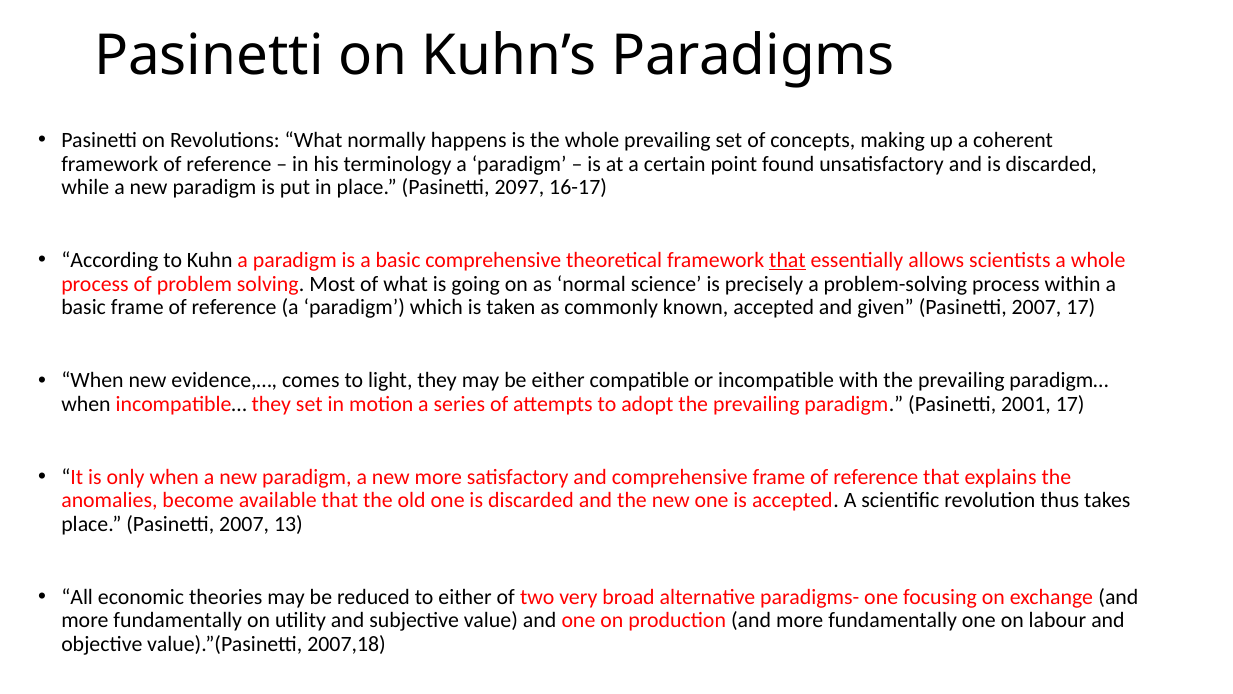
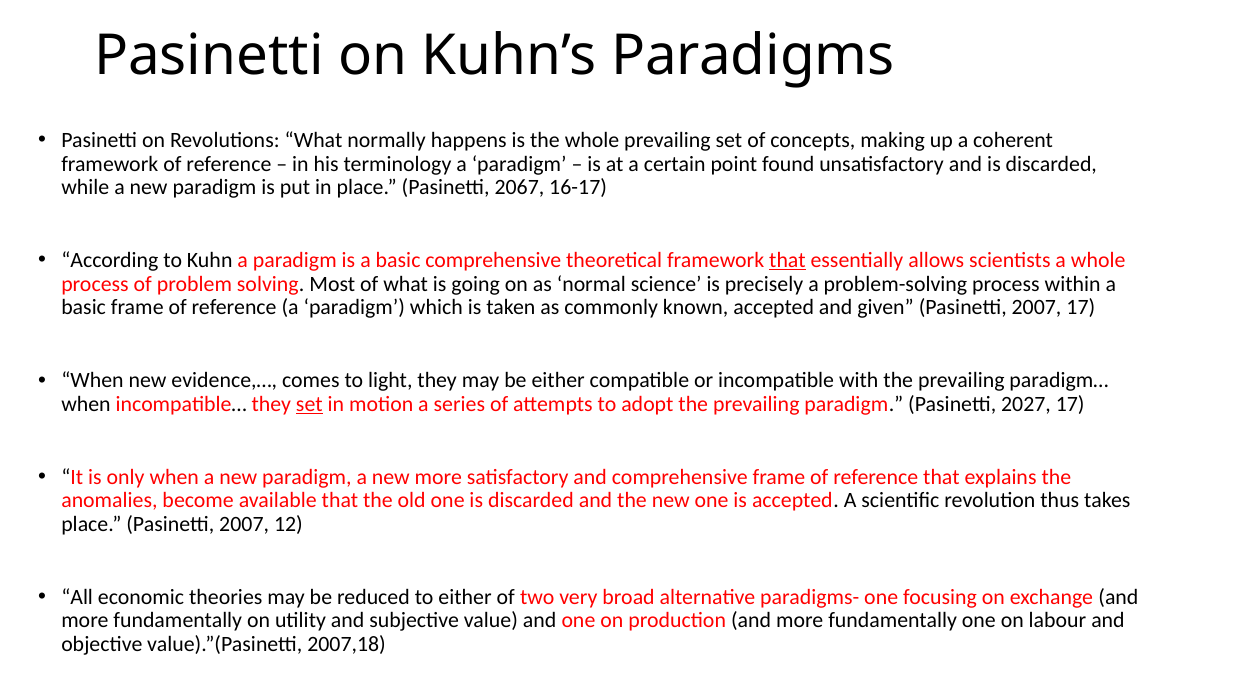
2097: 2097 -> 2067 (519, 187)
set underline: none -> present (309, 404)
2001: 2001 -> 2027 (1026, 404)
13: 13 -> 12 (288, 524)
